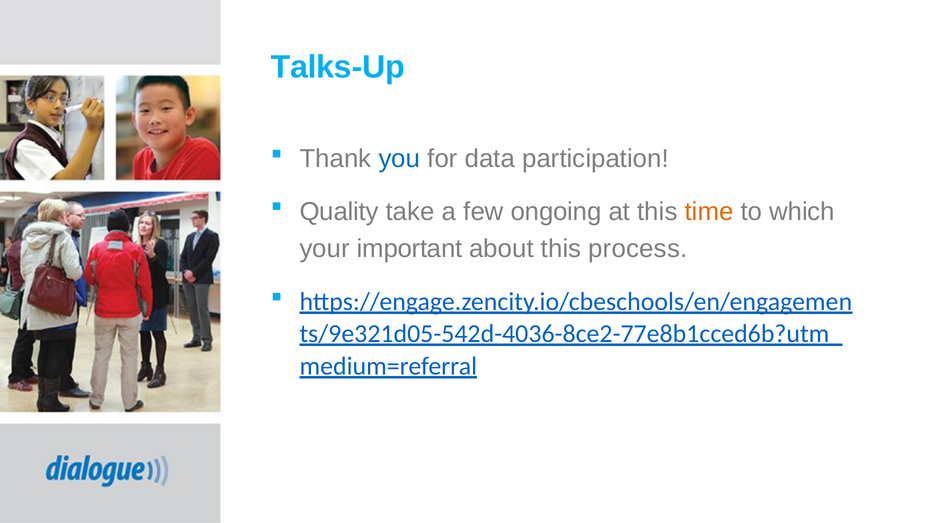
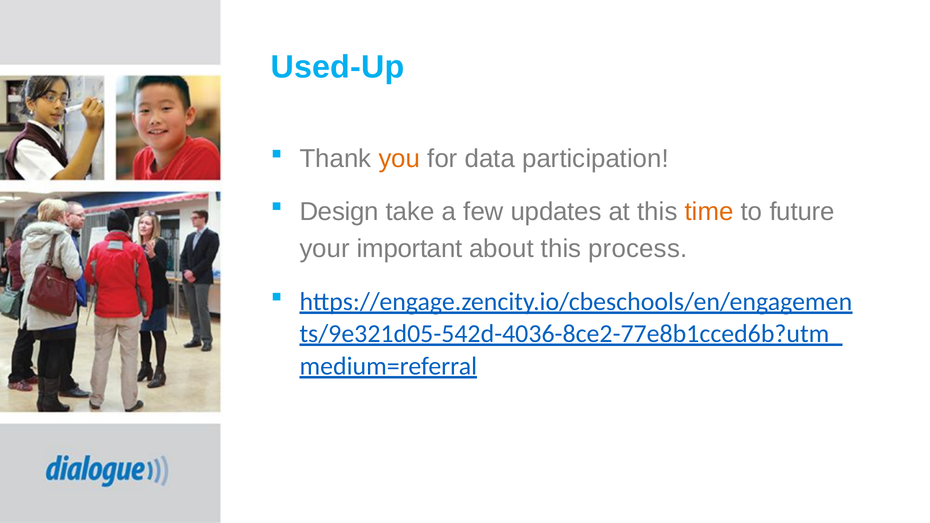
Talks-Up: Talks-Up -> Used-Up (337, 67)
you colour: blue -> orange (399, 159)
Quality: Quality -> Design (339, 212)
ongoing: ongoing -> updates (556, 212)
which: which -> future (802, 212)
